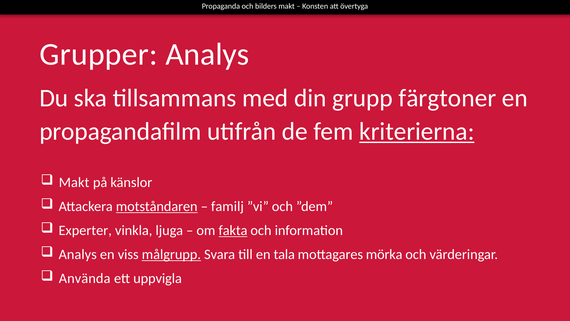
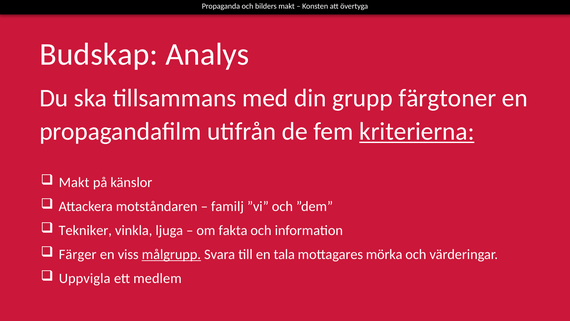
Grupper: Grupper -> Budskap (99, 54)
motståndaren underline: present -> none (157, 206)
Experter: Experter -> Tekniker (85, 230)
fakta underline: present -> none (233, 230)
Analys: Analys -> Färger (78, 254)
Använda: Använda -> Uppvigla (85, 278)
uppvigla: uppvigla -> medlem (157, 278)
